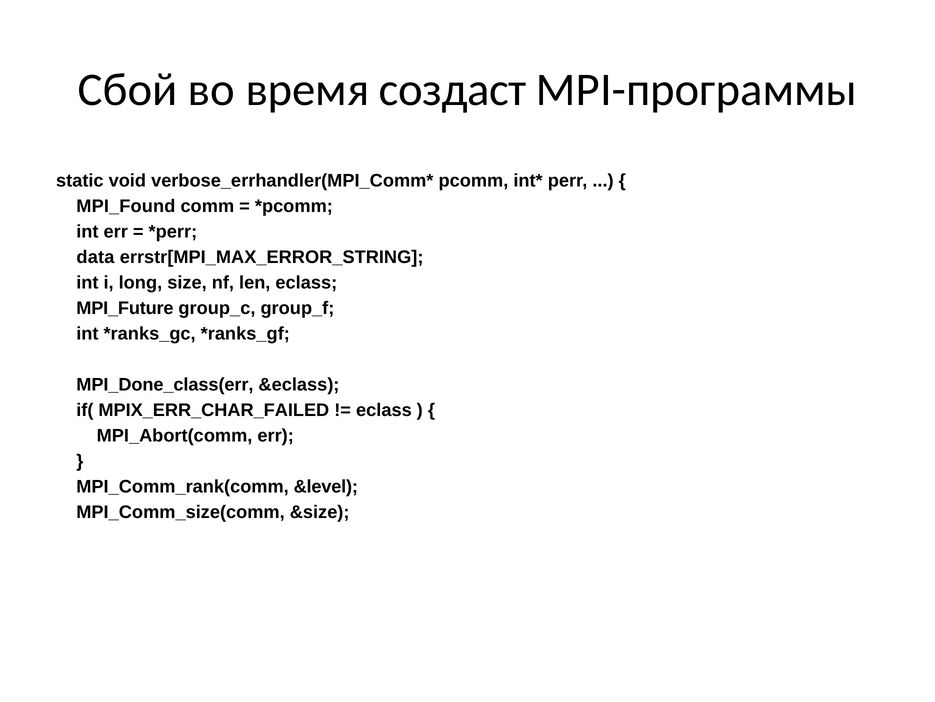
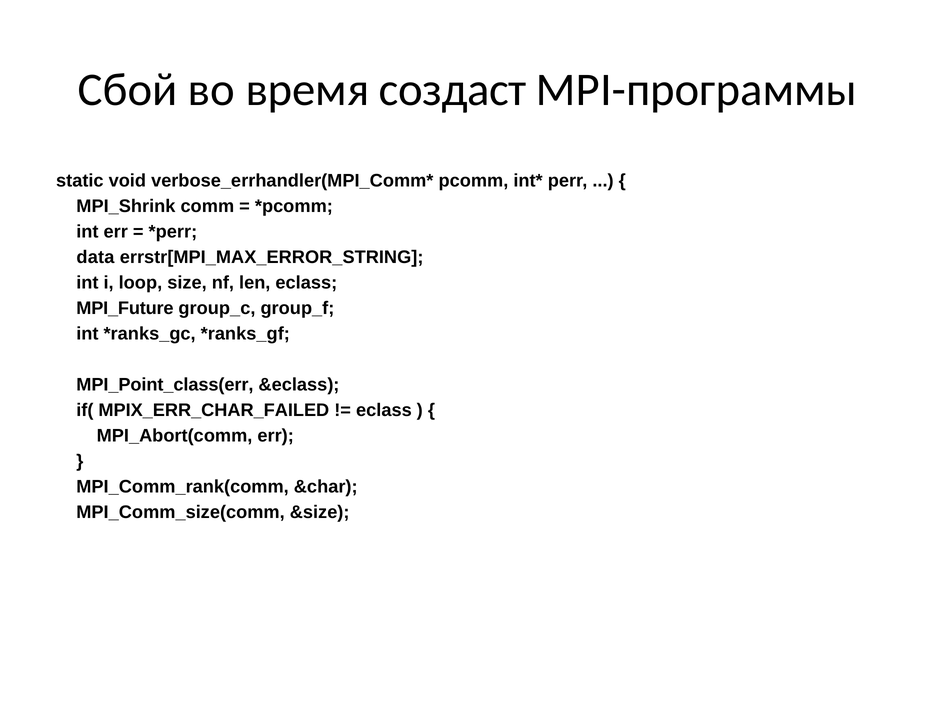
MPI_Found: MPI_Found -> MPI_Shrink (126, 206)
long: long -> loop (140, 282)
MPI_Done_class(err: MPI_Done_class(err -> MPI_Point_class(err (165, 384)
&level: &level -> &char (326, 486)
